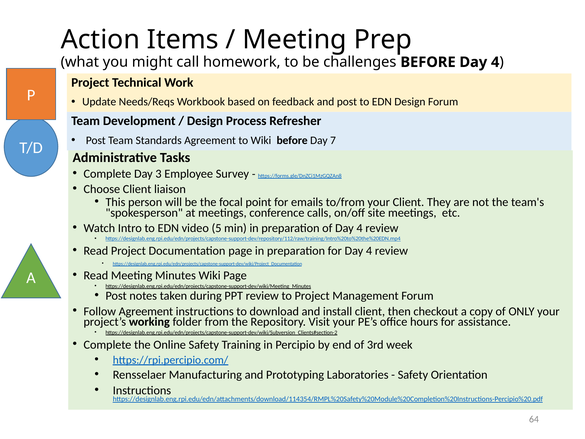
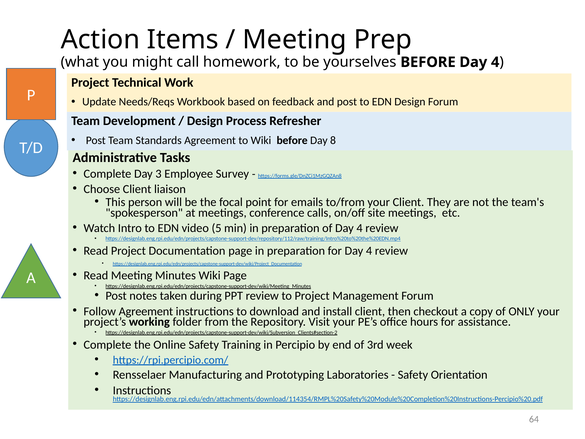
challenges: challenges -> yourselves (360, 62)
7: 7 -> 8 (333, 140)
